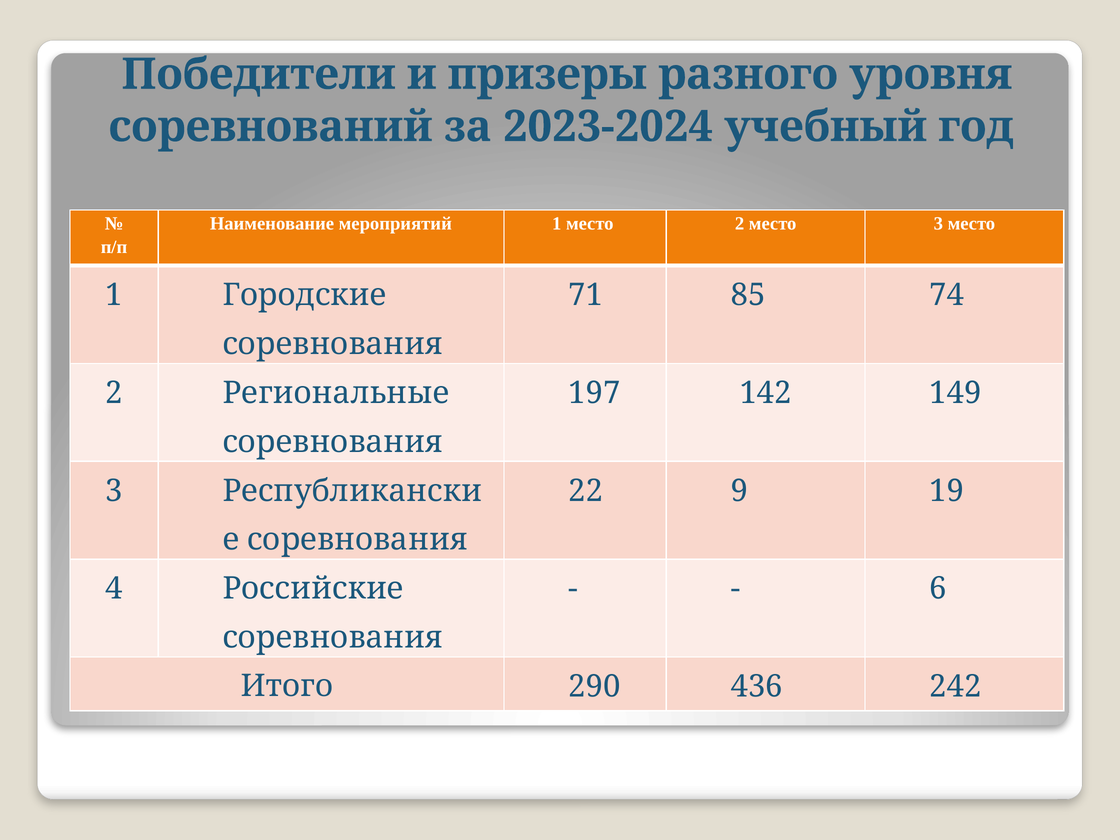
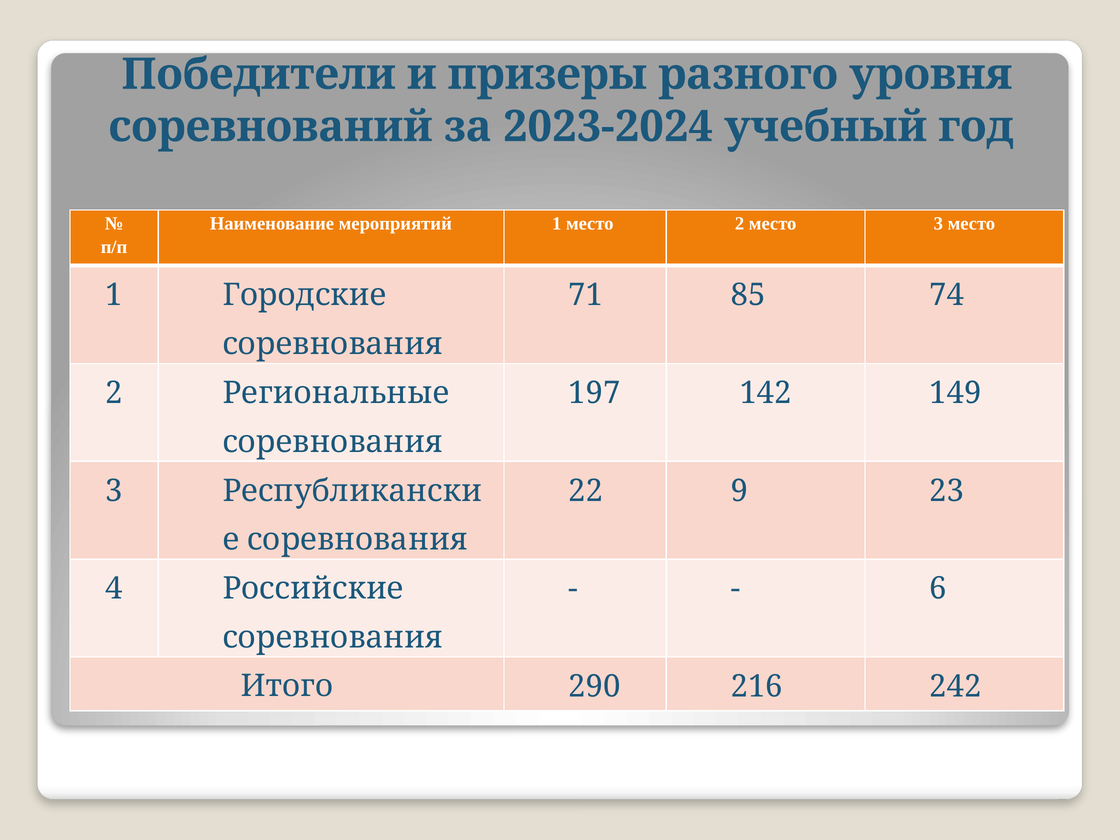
19: 19 -> 23 (947, 491)
436: 436 -> 216 (757, 687)
